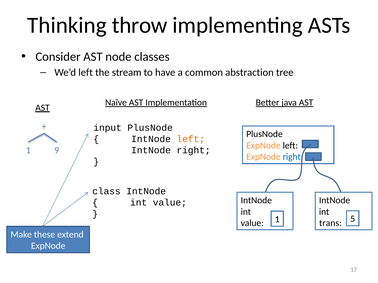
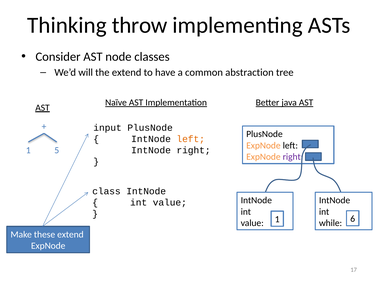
We’d left: left -> will (86, 73)
the stream: stream -> extend (127, 73)
9: 9 -> 5 (57, 150)
right colour: blue -> purple (293, 157)
5: 5 -> 6 (353, 219)
trans: trans -> while (331, 223)
